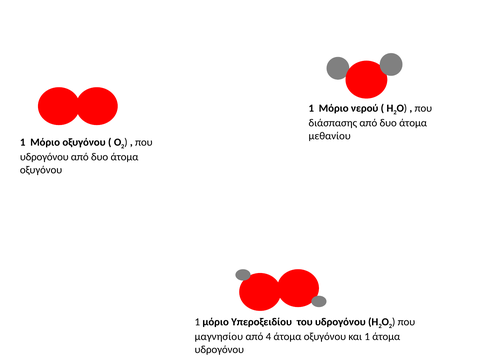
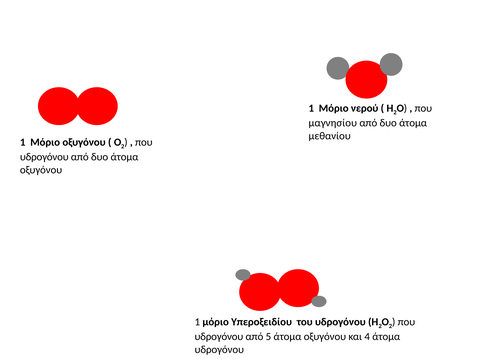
διάσπασης: διάσπασης -> μαγνησίου (333, 123)
μαγνησίου: μαγνησίου -> υδρογόνου (219, 337)
4: 4 -> 5 (268, 337)
και 1: 1 -> 4 (367, 337)
